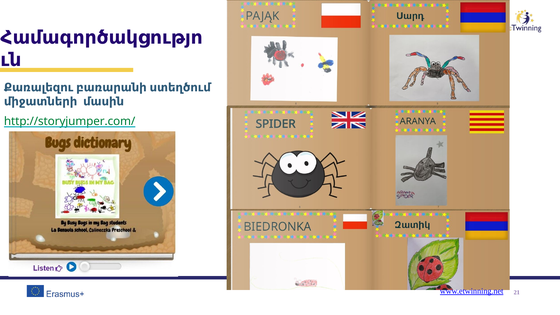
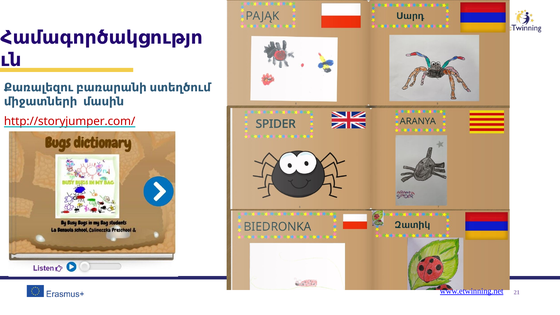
http://storyjumper.com/ colour: green -> red (70, 121)
